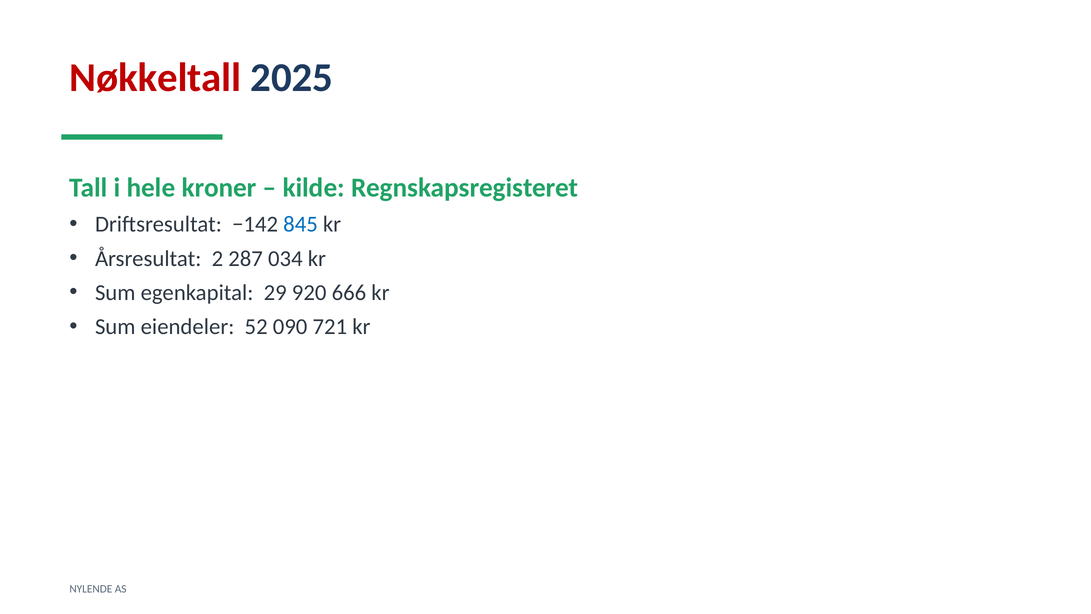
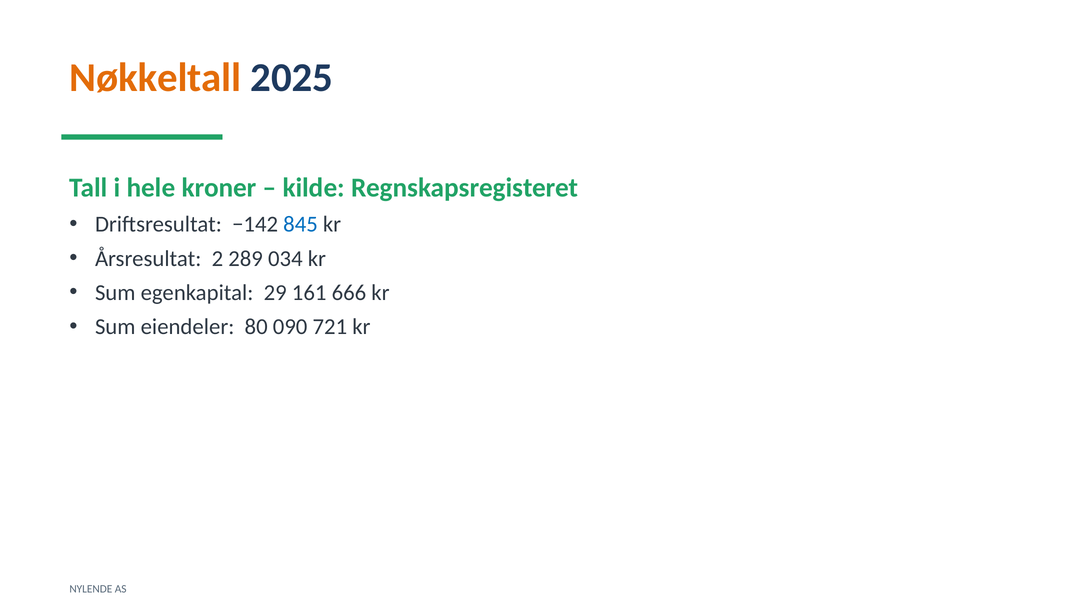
Nøkkeltall colour: red -> orange (155, 78)
287: 287 -> 289 (246, 258)
920: 920 -> 161 (309, 293)
52: 52 -> 80 (256, 327)
